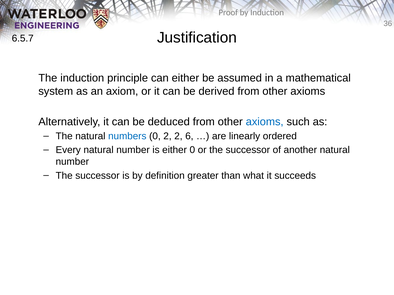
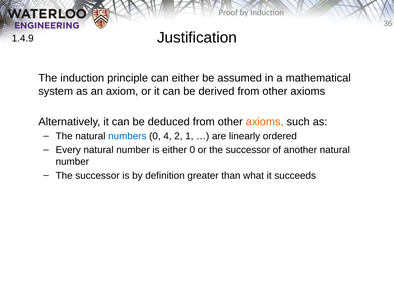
6.5.7: 6.5.7 -> 1.4.9 (23, 38)
axioms colour: blue -> orange (265, 122)
0 2: 2 -> 4 (167, 136)
6: 6 -> 1 (189, 136)
